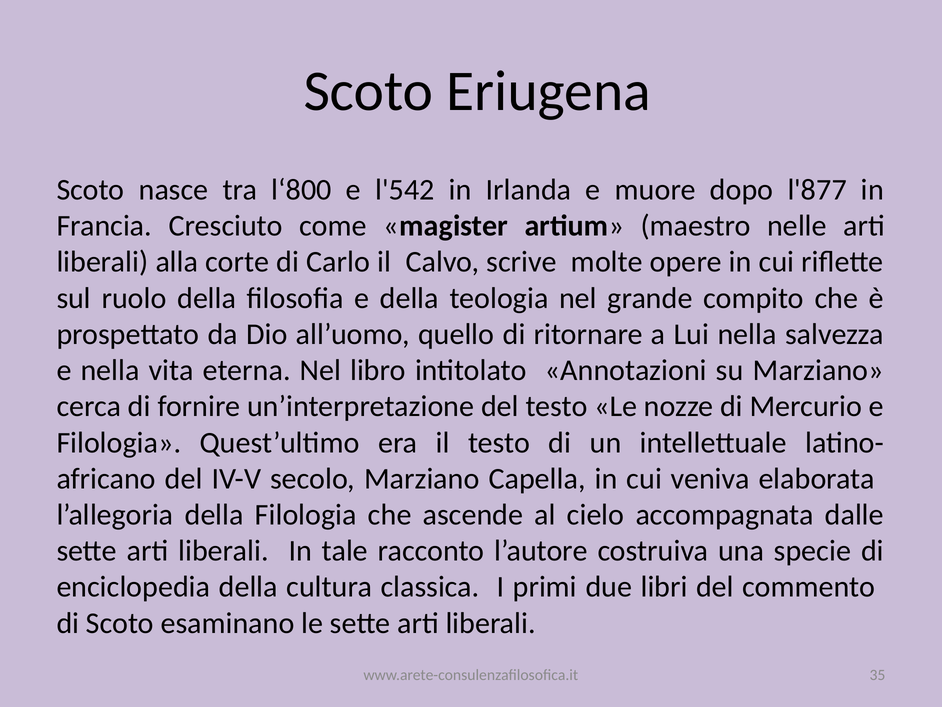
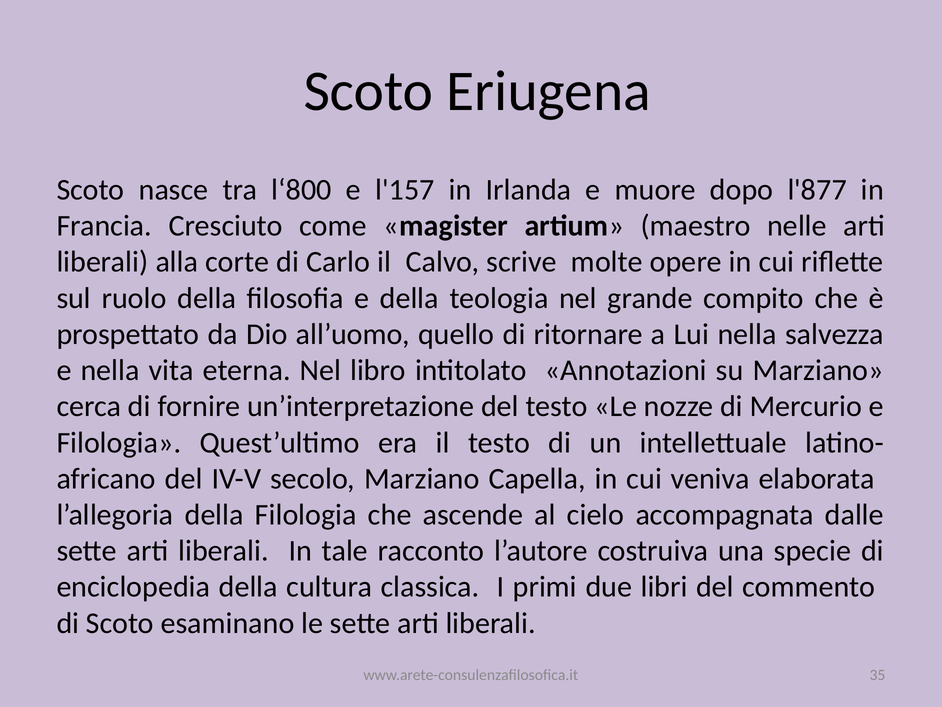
l'542: l'542 -> l'157 (405, 190)
